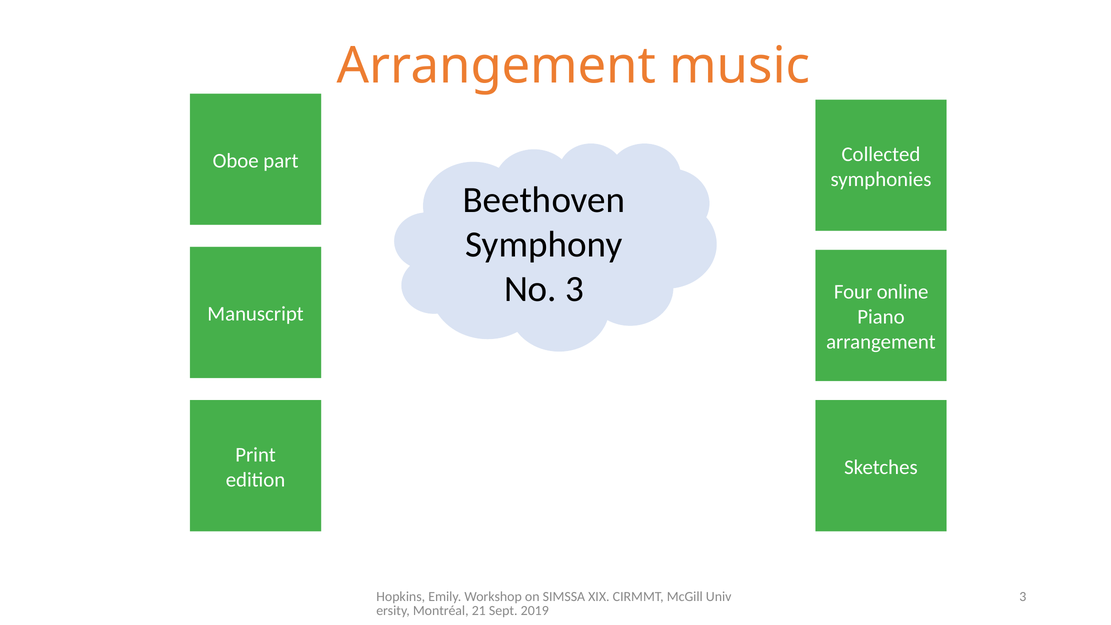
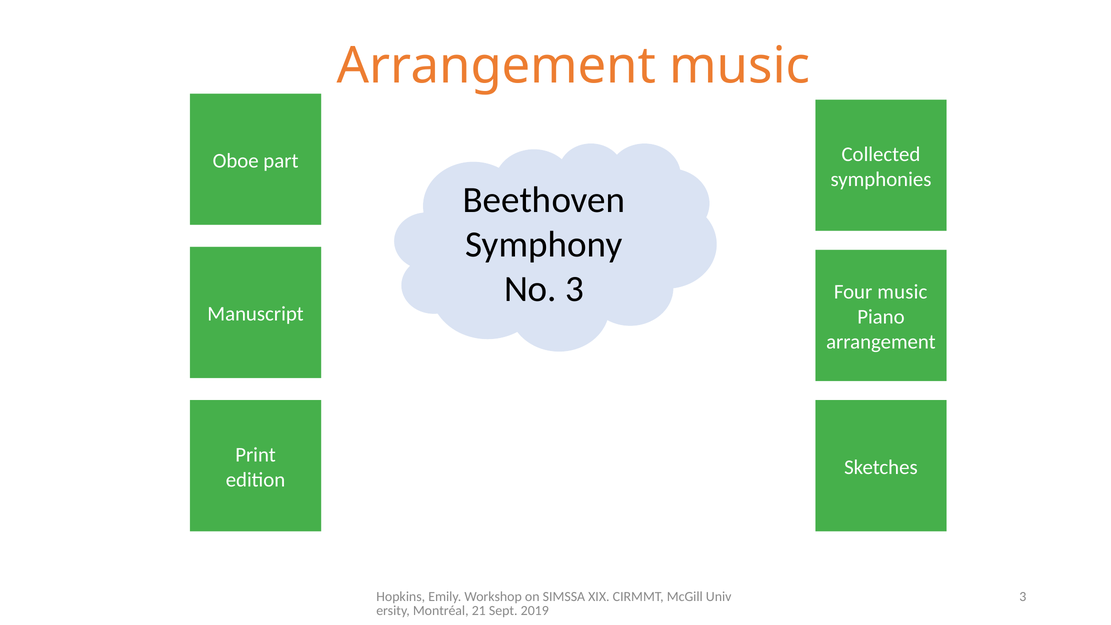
Four online: online -> music (902, 292)
